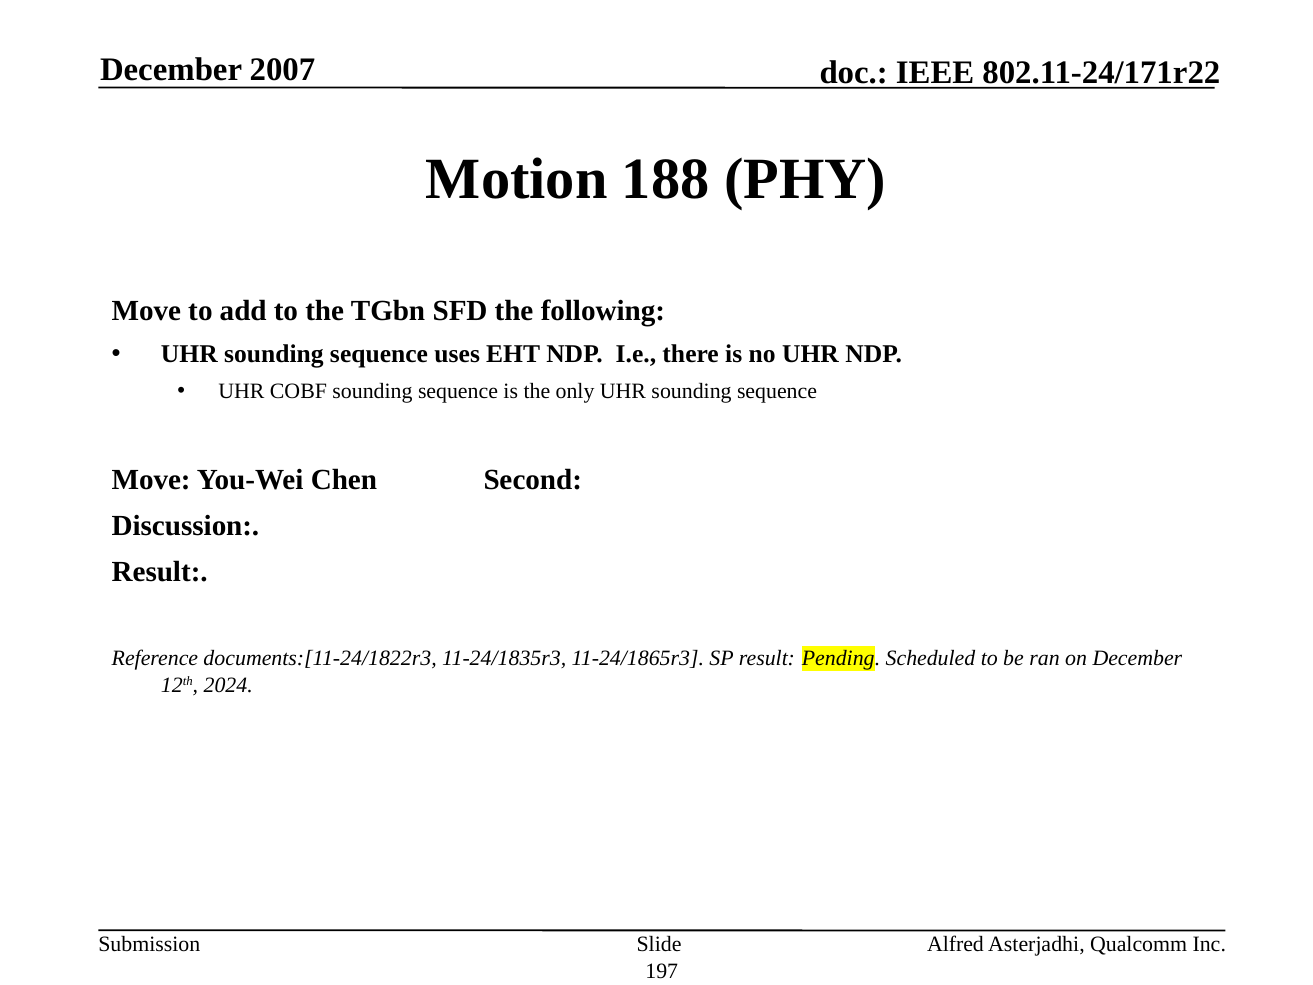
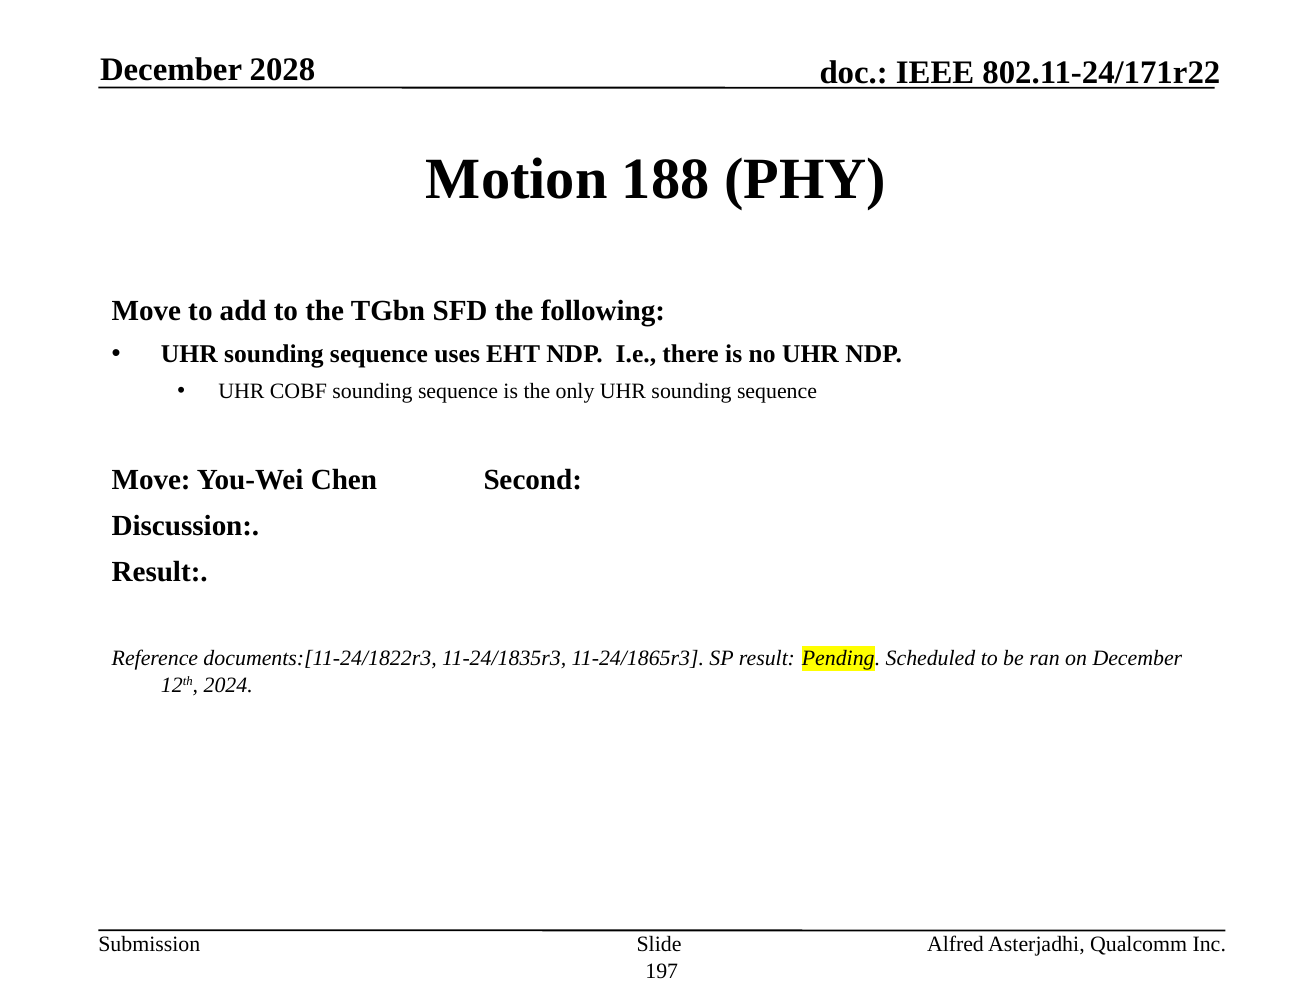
2007: 2007 -> 2028 (282, 70)
